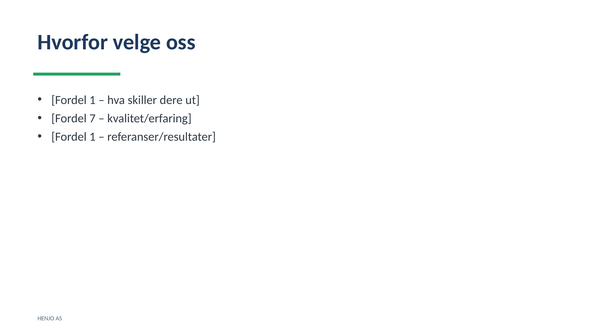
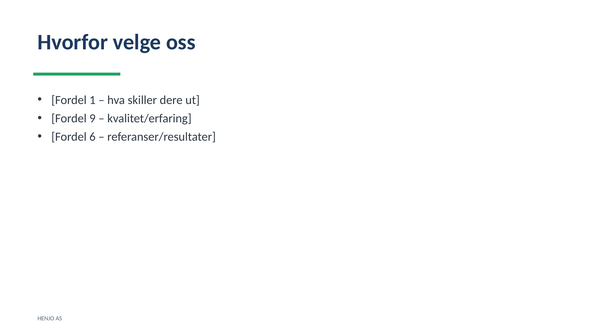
7: 7 -> 9 (93, 118)
1: 1 -> 6 (93, 137)
